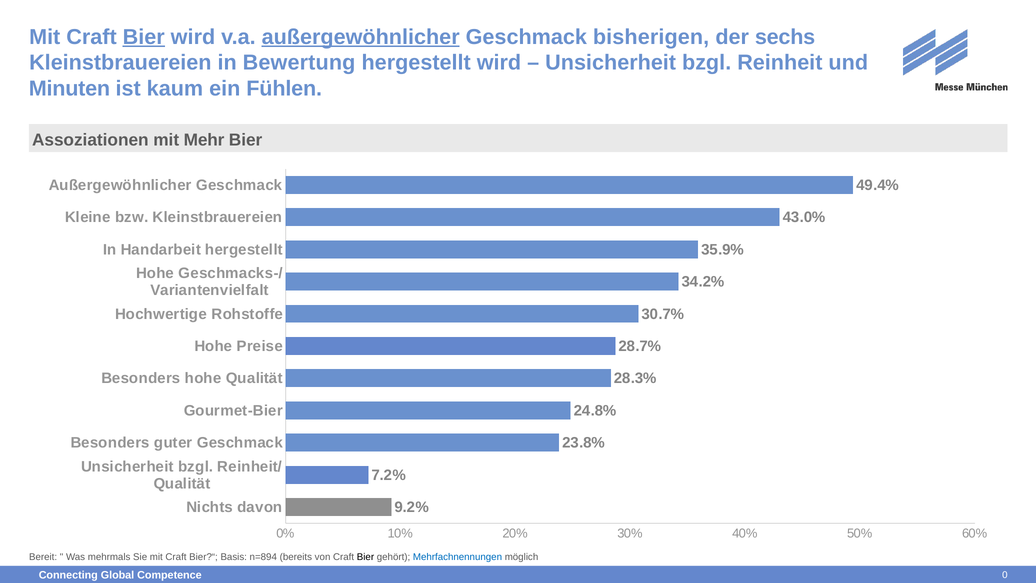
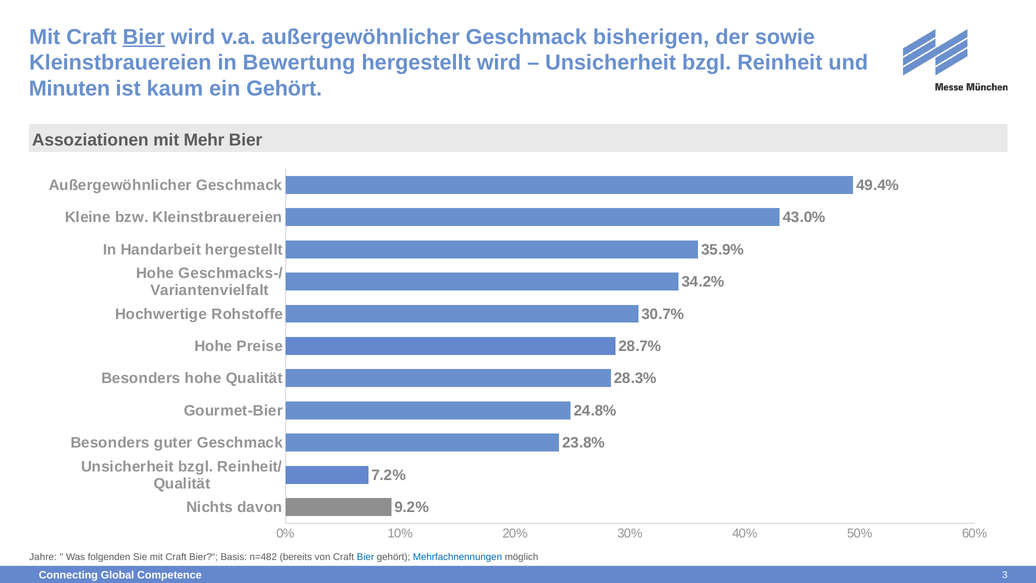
außergewöhnlicher underline: present -> none (361, 37)
sechs: sechs -> sowie (785, 37)
ein Fühlen: Fühlen -> Gehört (284, 89)
Bereit: Bereit -> Jahre (43, 557)
mehrmals: mehrmals -> folgenden (109, 557)
n=894: n=894 -> n=482 (263, 557)
Bier colour: black -> blue (365, 557)
0: 0 -> 3 (1005, 575)
